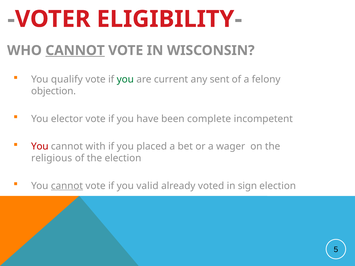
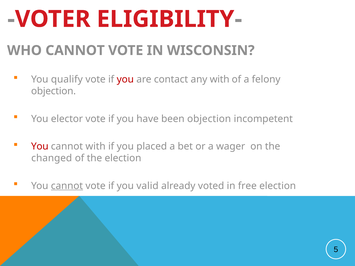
CANNOT underline: present -> none (75, 51)
you colour: green -> red (125, 79)
current: current -> contact (171, 79)
any sent: sent -> with (220, 79)
been complete: complete -> objection (209, 119)
religious: religious -> changed (52, 158)
sign: sign -> free (247, 186)
